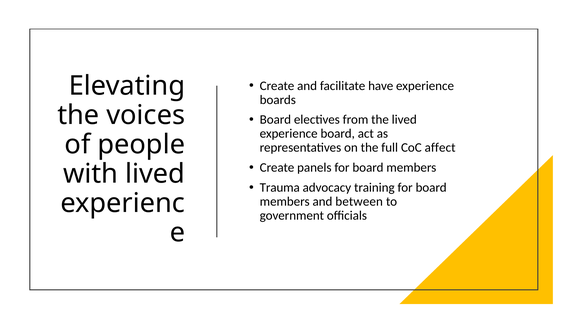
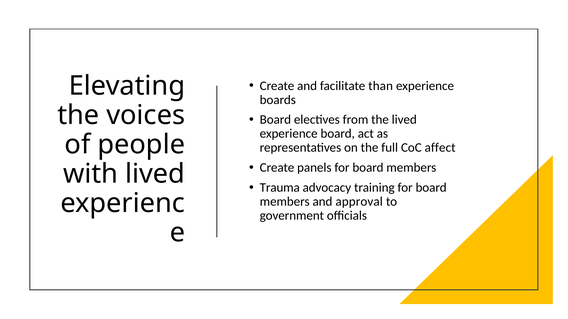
have: have -> than (381, 86)
between: between -> approval (359, 202)
